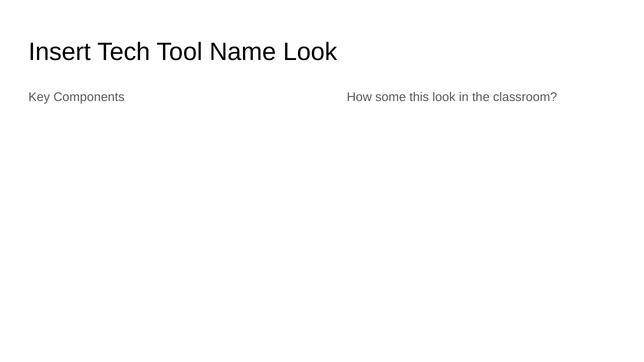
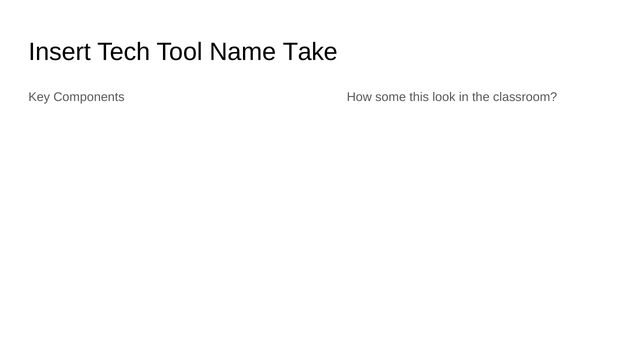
Name Look: Look -> Take (310, 52)
